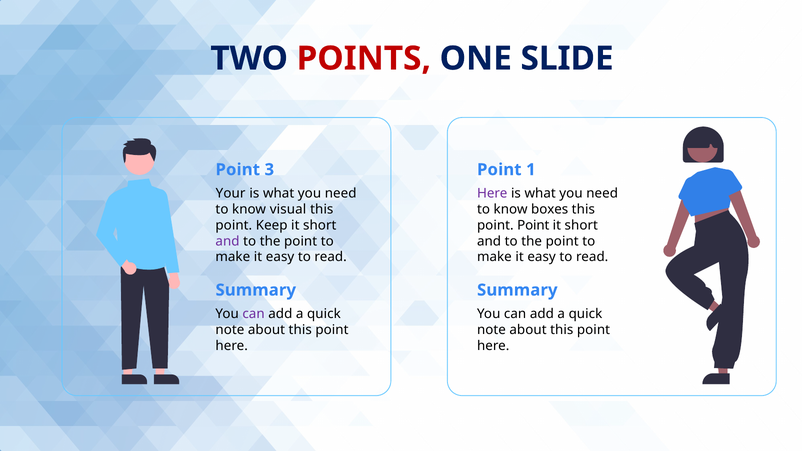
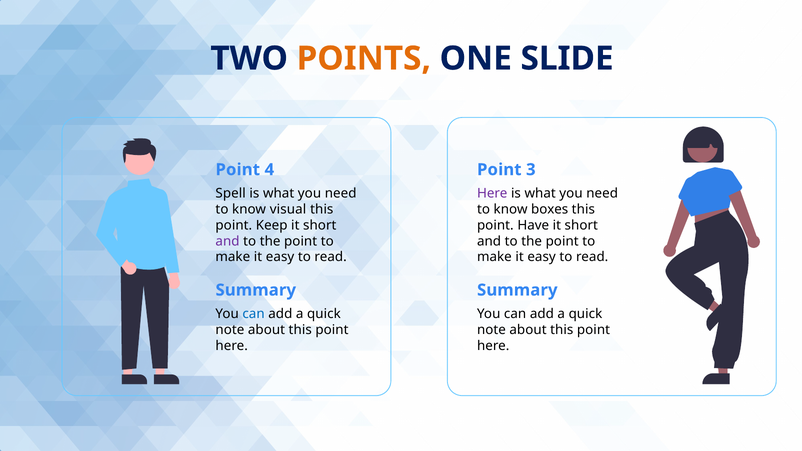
POINTS colour: red -> orange (364, 59)
3: 3 -> 4 (269, 170)
1: 1 -> 3 (531, 170)
Your: Your -> Spell (231, 194)
point Point: Point -> Have (533, 225)
can colour: purple -> blue (254, 314)
